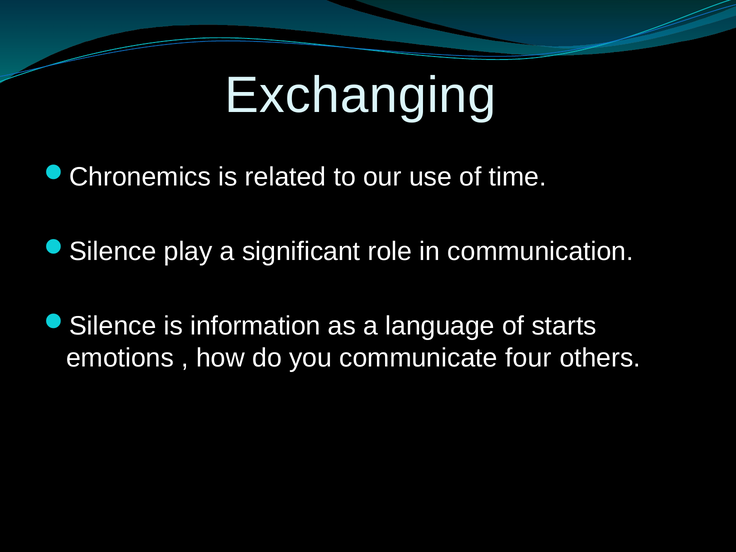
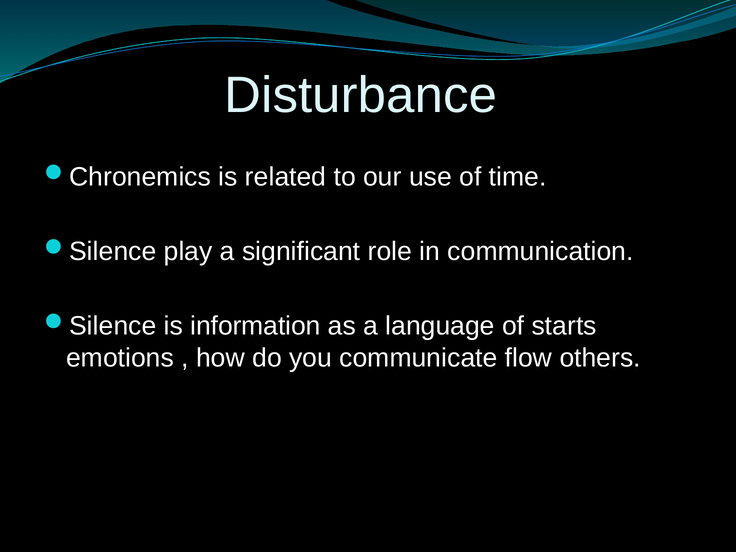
Exchanging: Exchanging -> Disturbance (361, 96)
four: four -> flow (528, 358)
